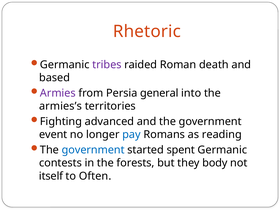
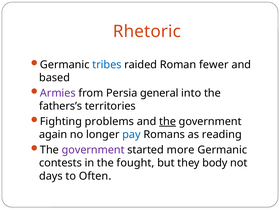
tribes colour: purple -> blue (107, 65)
death: death -> fewer (214, 65)
armies’s: armies’s -> fathers’s (61, 106)
advanced: advanced -> problems (109, 121)
the underline: none -> present (168, 121)
event: event -> again (53, 135)
government colour: blue -> purple (93, 150)
spent: spent -> more (181, 150)
forests: forests -> fought (135, 163)
itself: itself -> days (51, 176)
